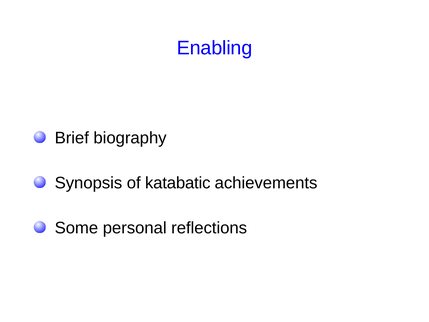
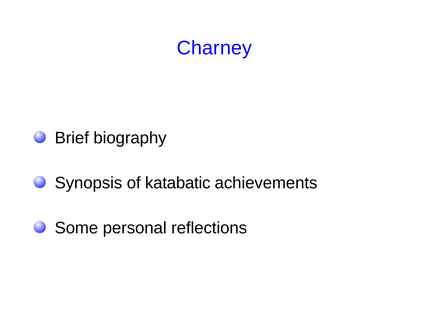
Enabling: Enabling -> Charney (214, 48)
